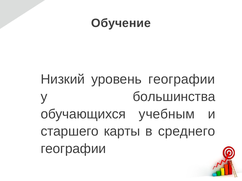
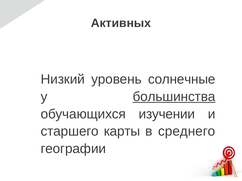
Обучение: Обучение -> Активных (121, 23)
уровень географии: географии -> солнечные (182, 79)
большинства underline: none -> present (174, 97)
учебным: учебным -> изучении (167, 114)
